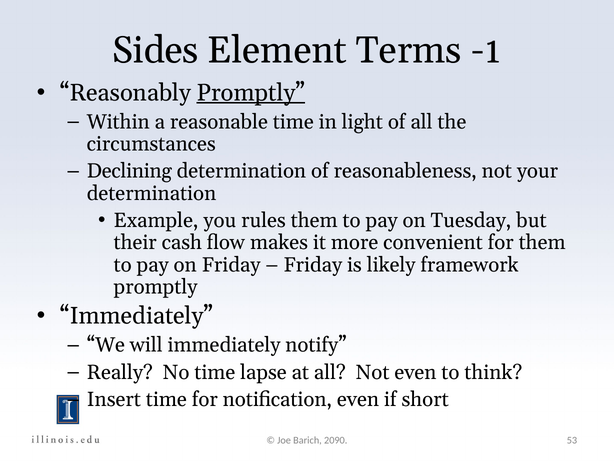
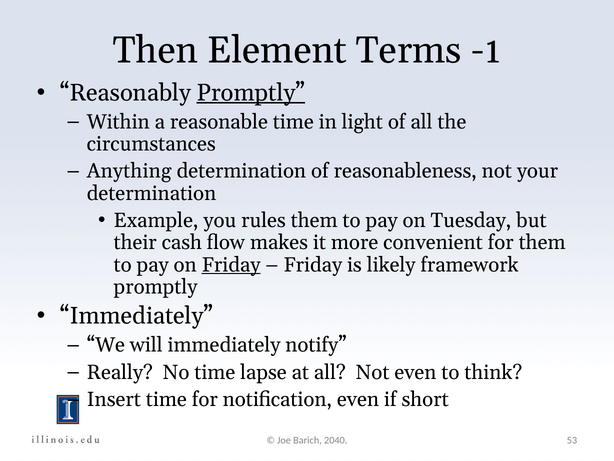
Sides: Sides -> Then (155, 50)
Declining: Declining -> Anything (129, 171)
Friday underline: none -> present (231, 264)
2090: 2090 -> 2040 (336, 440)
